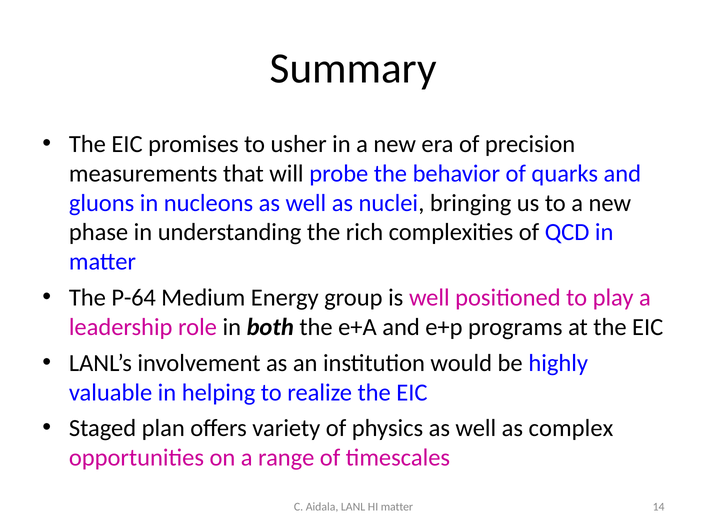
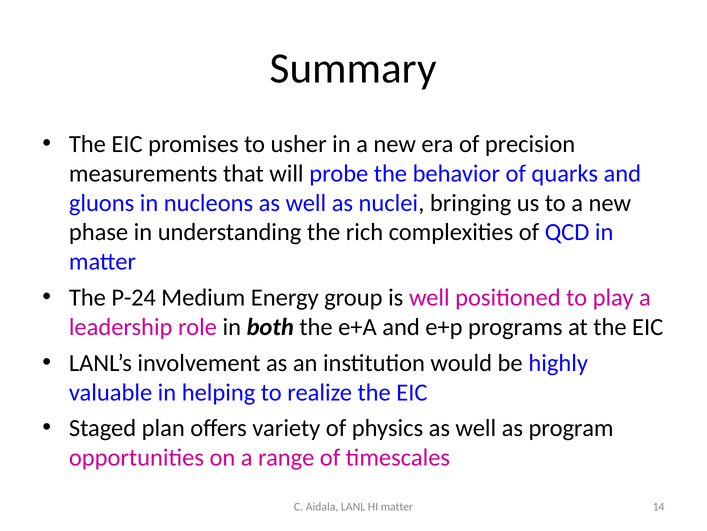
P-64: P-64 -> P-24 (134, 297)
complex: complex -> program (571, 428)
